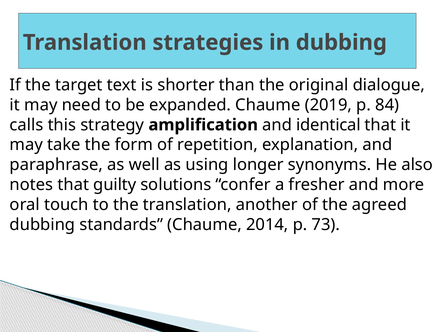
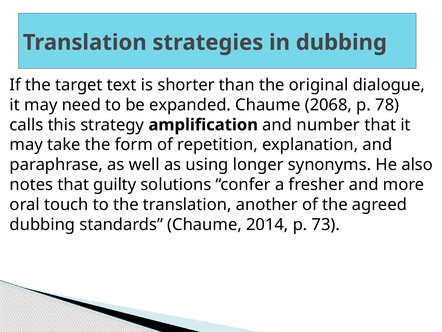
2019: 2019 -> 2068 (328, 105)
84: 84 -> 78 (387, 105)
identical: identical -> number (328, 125)
